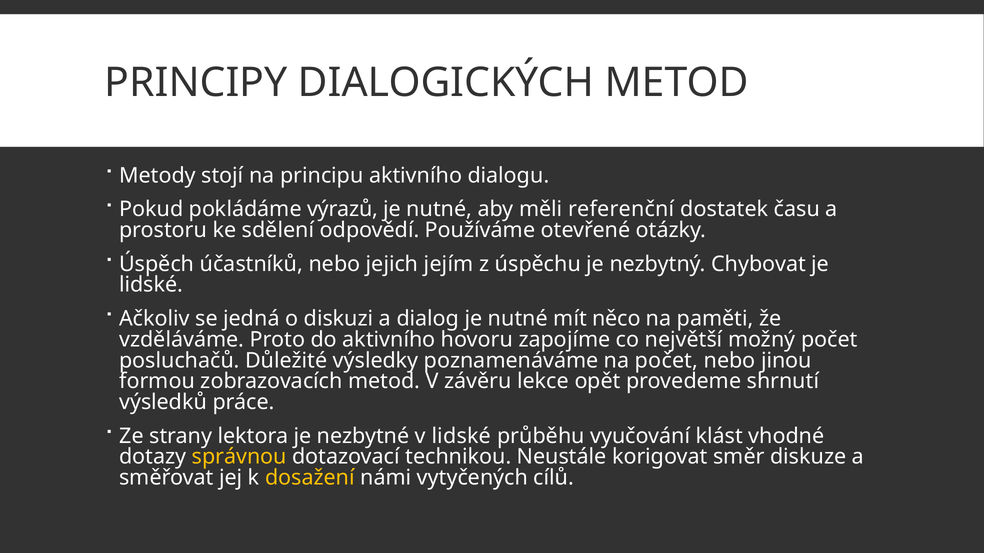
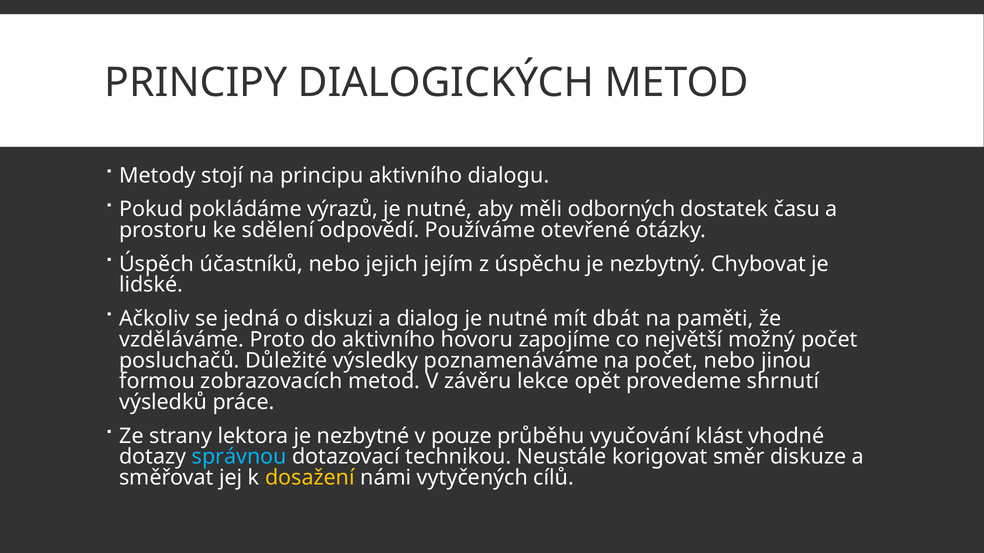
referenční: referenční -> odborných (622, 209)
něco: něco -> dbát (616, 319)
v lidské: lidské -> pouze (462, 436)
správnou colour: yellow -> light blue (239, 457)
